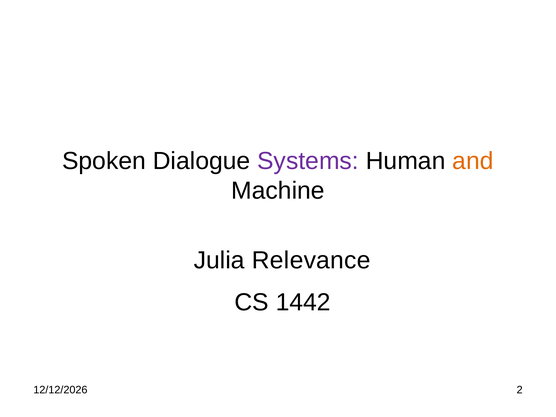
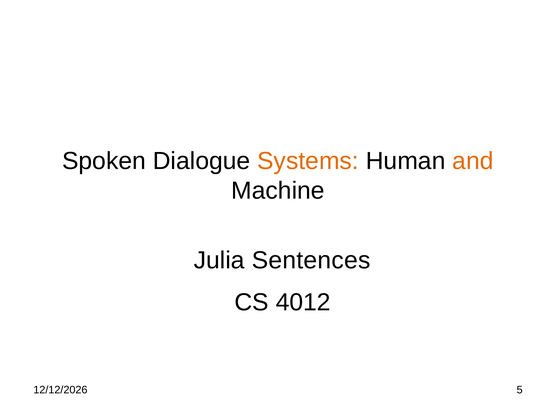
Systems colour: purple -> orange (308, 161)
Relevance: Relevance -> Sentences (311, 260)
1442: 1442 -> 4012 (303, 302)
2: 2 -> 5 (520, 390)
